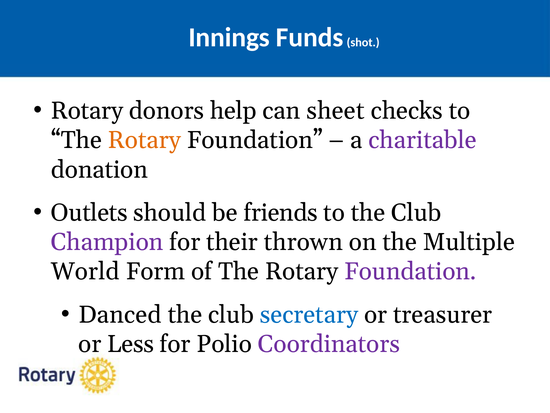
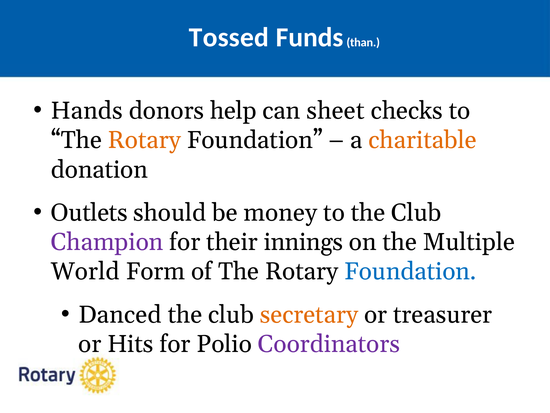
Innings: Innings -> Tossed (229, 38)
shot: shot -> than (363, 43)
Rotary: Rotary -> Hands (87, 111)
charitable colour: purple -> orange (423, 140)
friends: friends -> money (280, 212)
thrown: thrown -> innings (303, 242)
Foundation colour: purple -> blue (410, 271)
secretary colour: blue -> orange (309, 314)
Less: Less -> Hits (130, 344)
